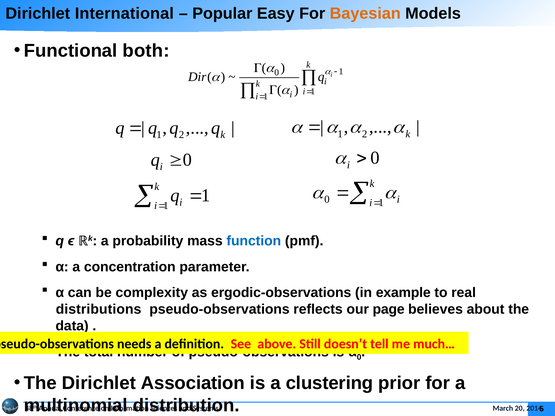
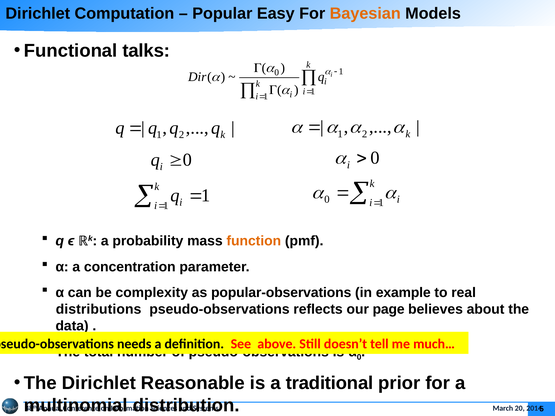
International: International -> Computation (124, 14)
both: both -> talks (146, 51)
function colour: blue -> orange (254, 241)
ergodic-observations: ergodic-observations -> popular-observations (281, 293)
Association: Association -> Reasonable (193, 383)
clustering: clustering -> traditional (330, 383)
